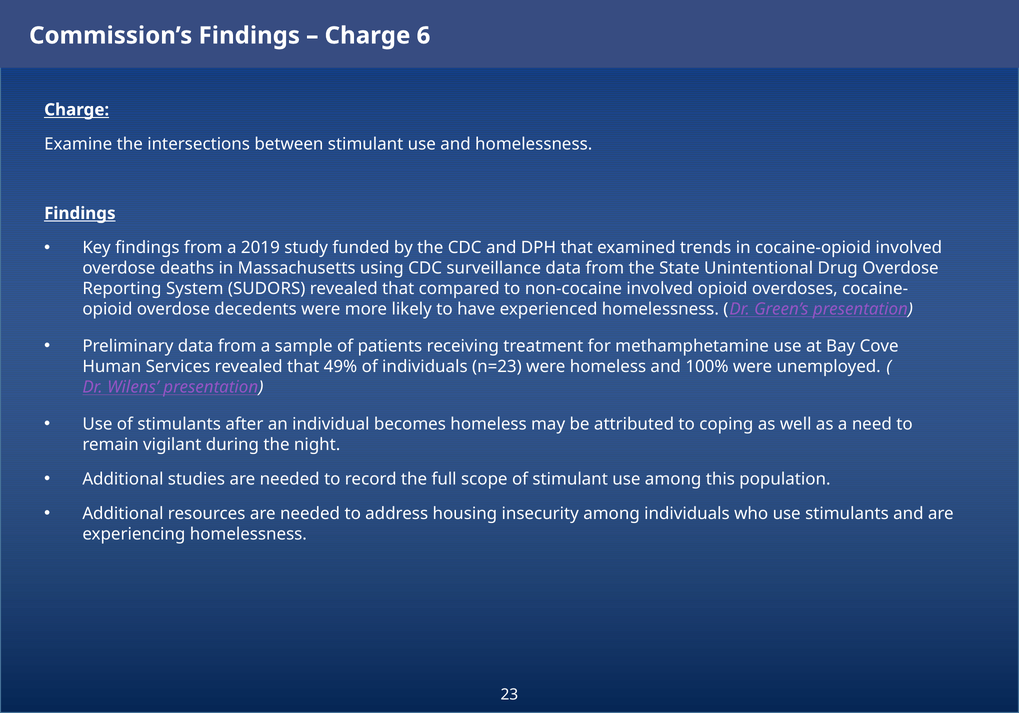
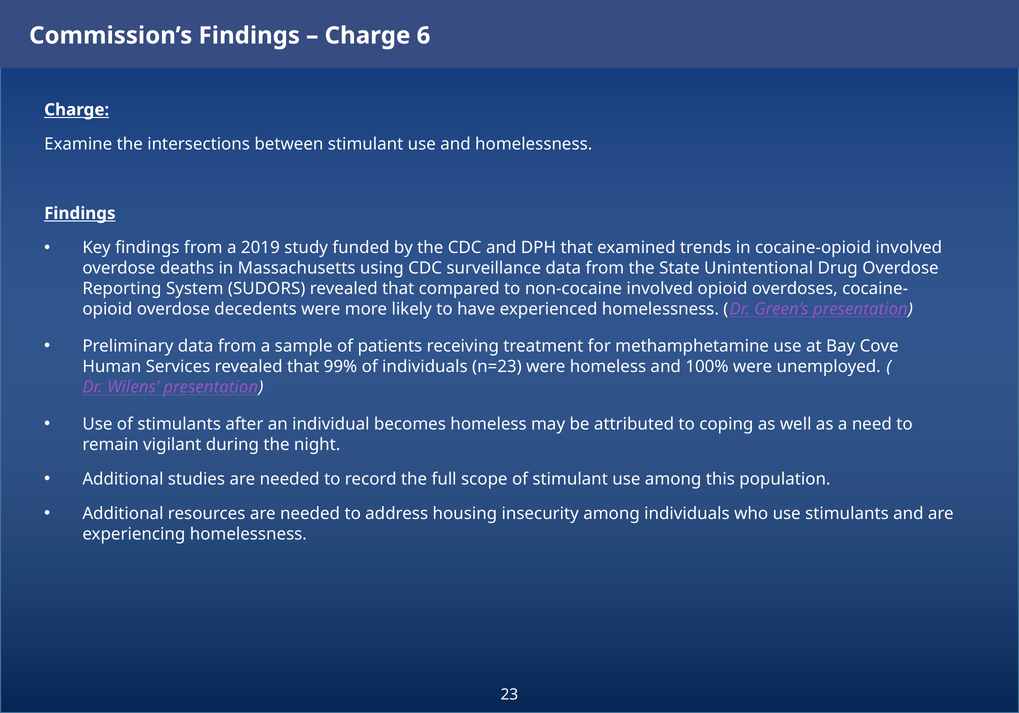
49%: 49% -> 99% (340, 367)
